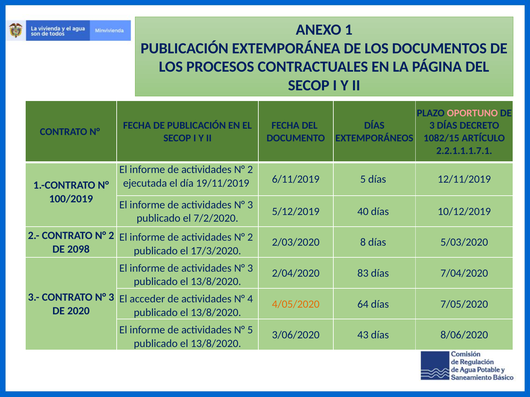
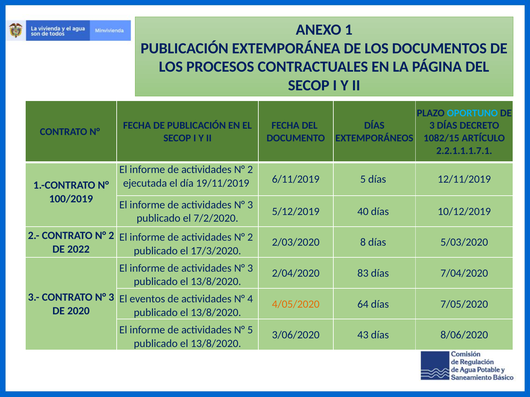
OPORTUNO colour: pink -> light blue (472, 113)
2098: 2098 -> 2022 (78, 249)
acceder: acceder -> eventos (147, 299)
